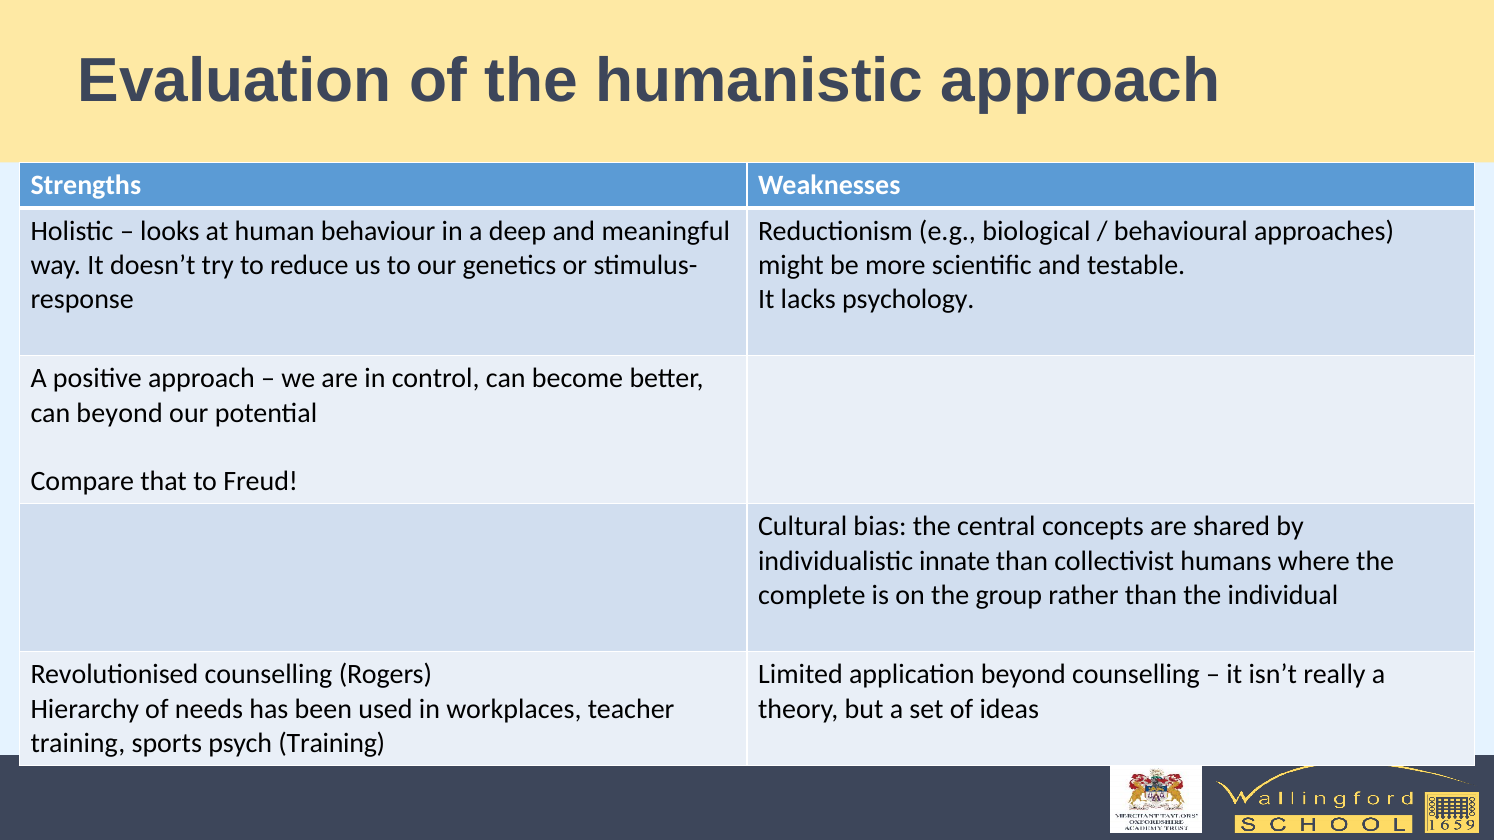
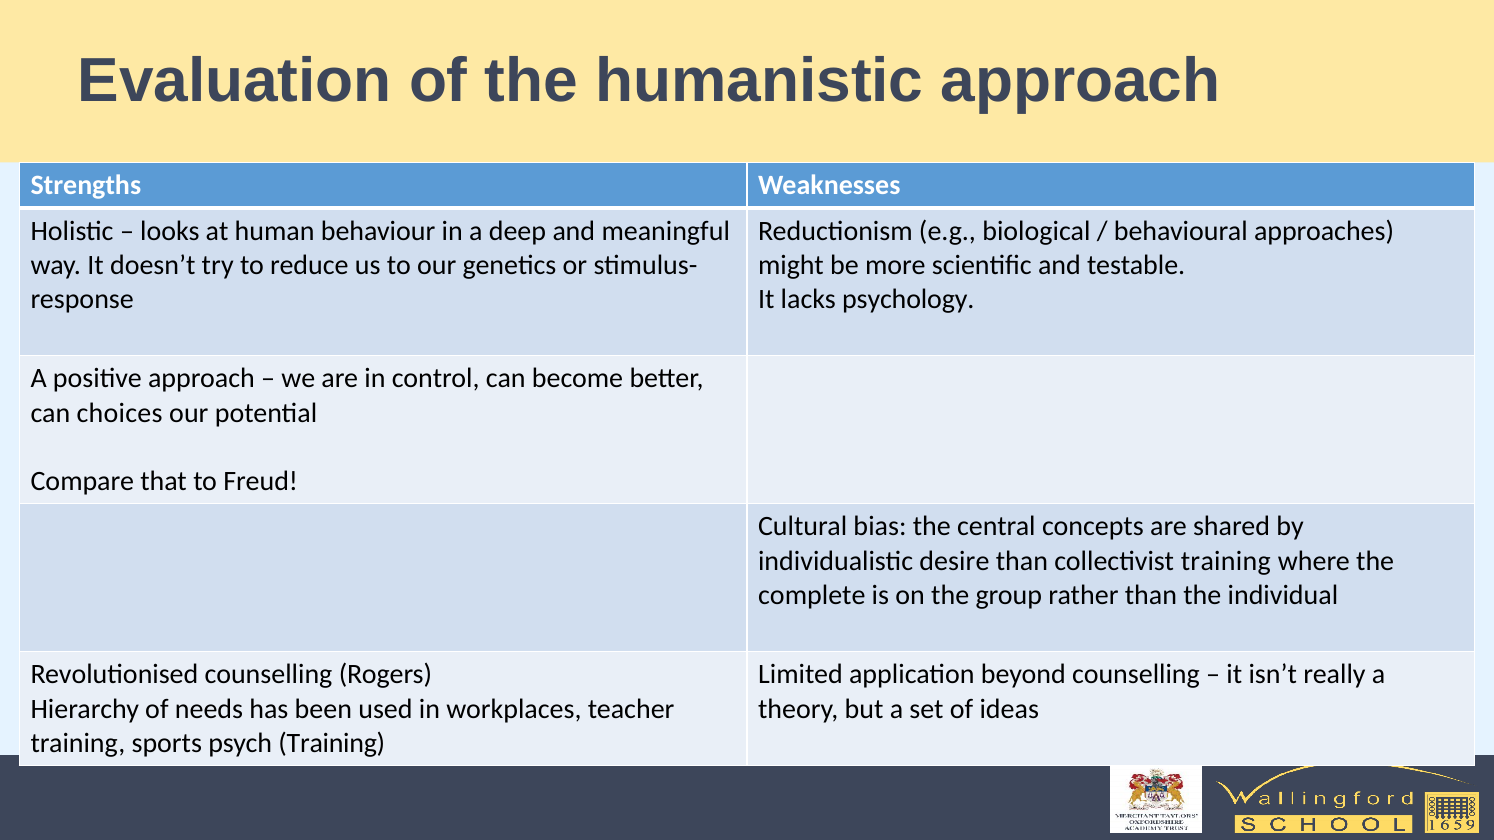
can beyond: beyond -> choices (120, 413)
innate: innate -> desire (954, 561)
collectivist humans: humans -> training (1226, 561)
